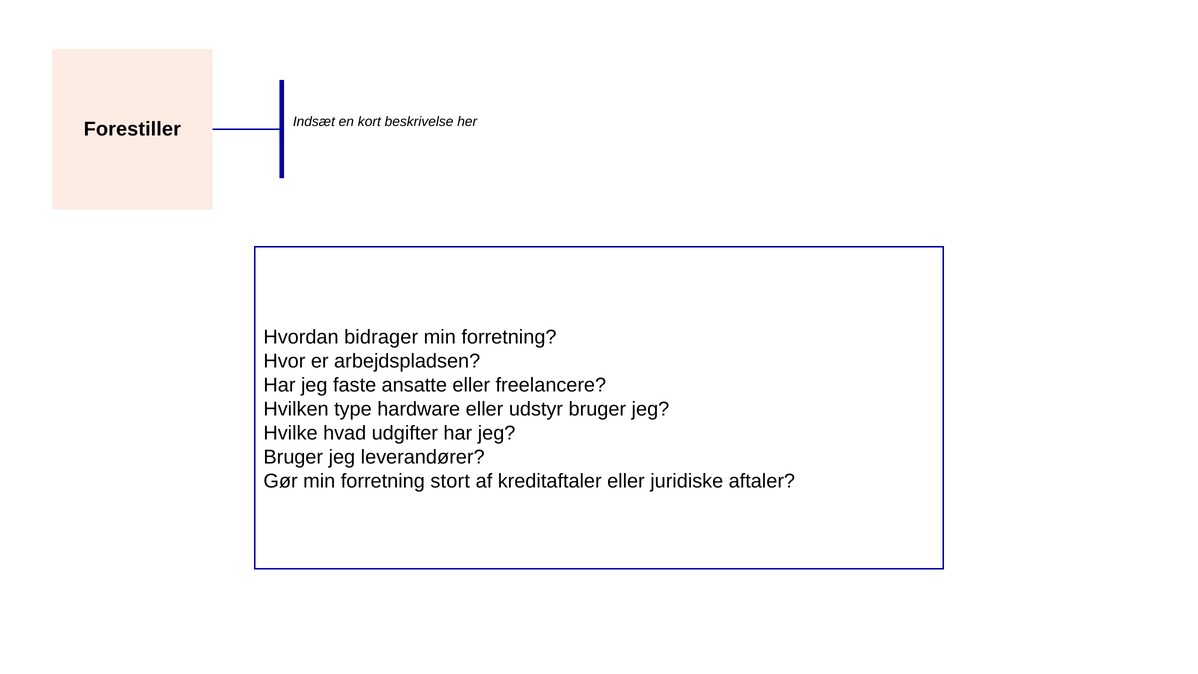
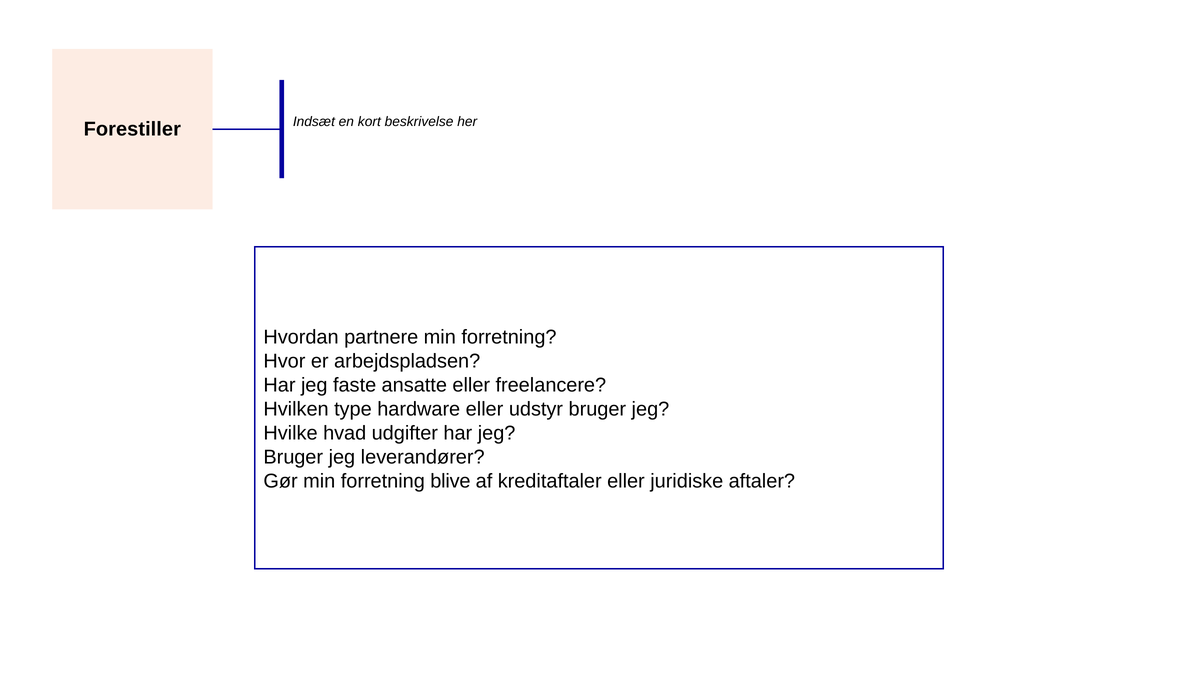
bidrager: bidrager -> partnere (381, 337)
stort: stort -> blive (450, 481)
